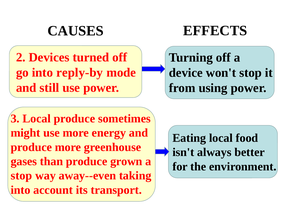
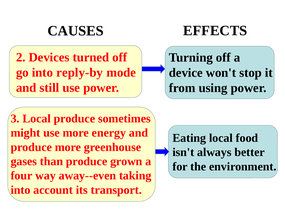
stop: stop -> four (22, 175)
